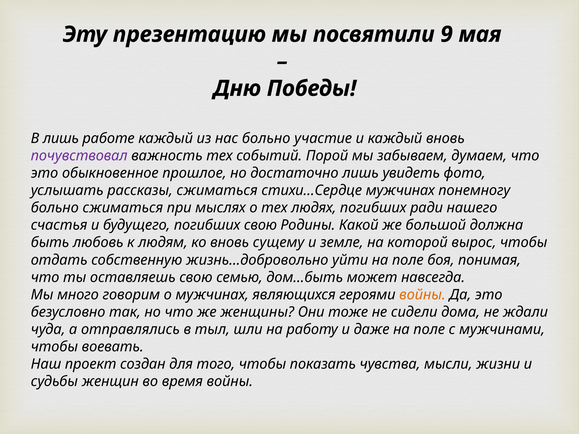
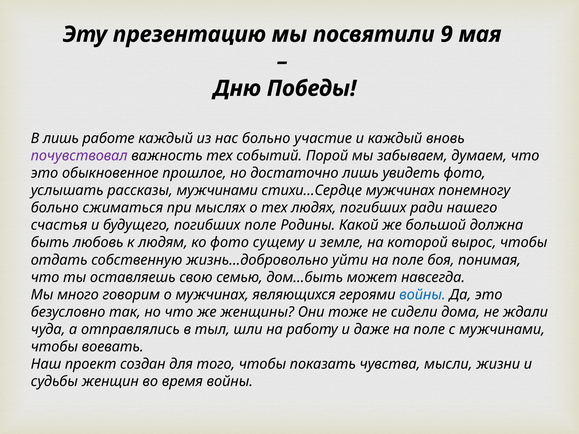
рассказы сжиматься: сжиматься -> мужчинами (217, 191)
погибших свою: свою -> поле (260, 225)
ко вновь: вновь -> фото (230, 243)
войны colour: orange -> blue (422, 295)
